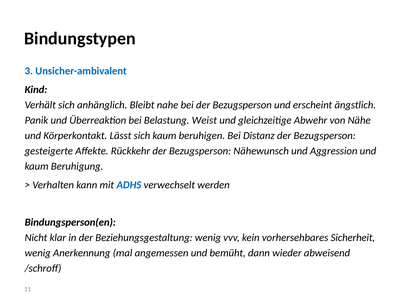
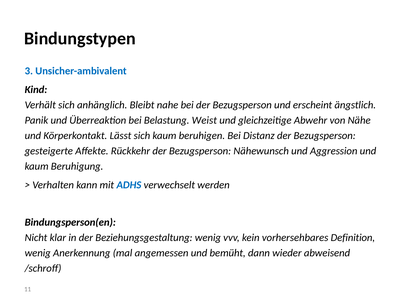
Sicherheit: Sicherheit -> Definition (353, 238)
